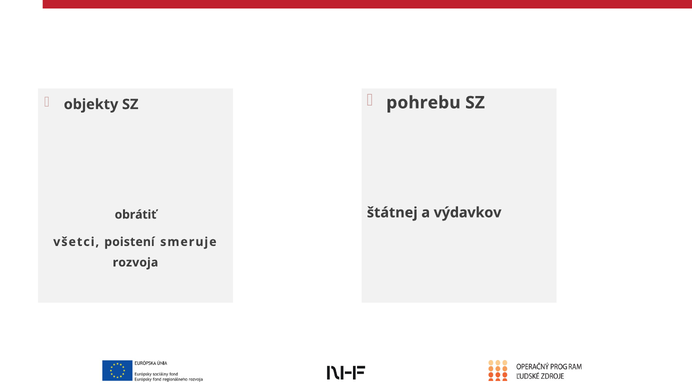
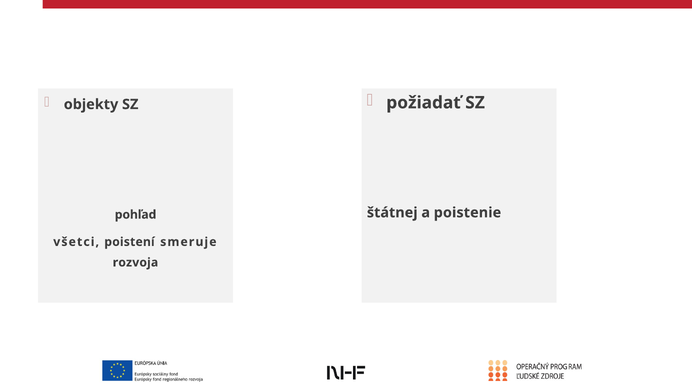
pohrebu: pohrebu -> požiadať (424, 103)
výdavkov: výdavkov -> poistenie (467, 213)
obrátiť: obrátiť -> pohľad (136, 215)
